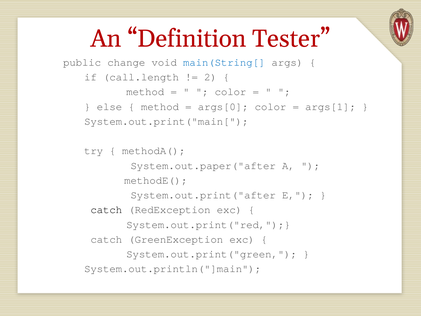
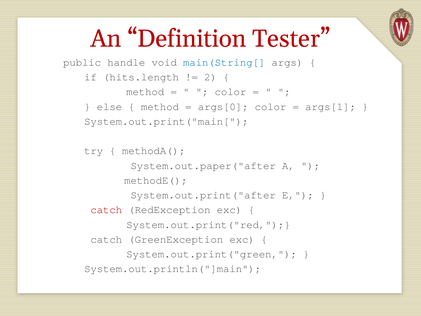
change: change -> handle (126, 62)
call.length: call.length -> hits.length (141, 77)
catch colour: black -> red (106, 210)
